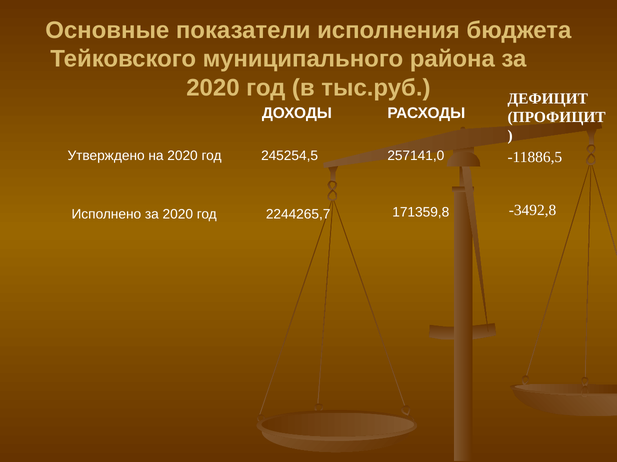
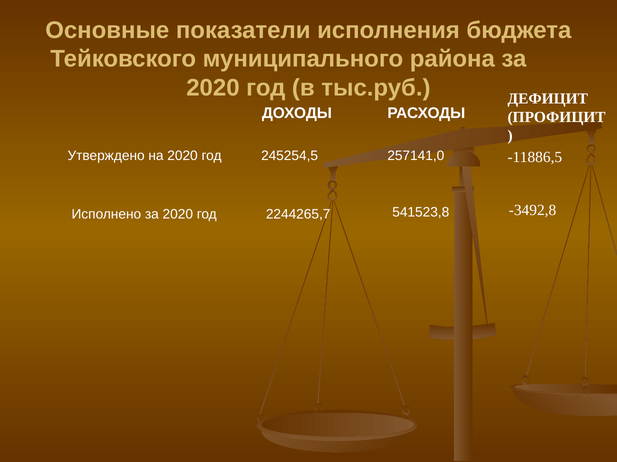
171359,8: 171359,8 -> 541523,8 (421, 213)
